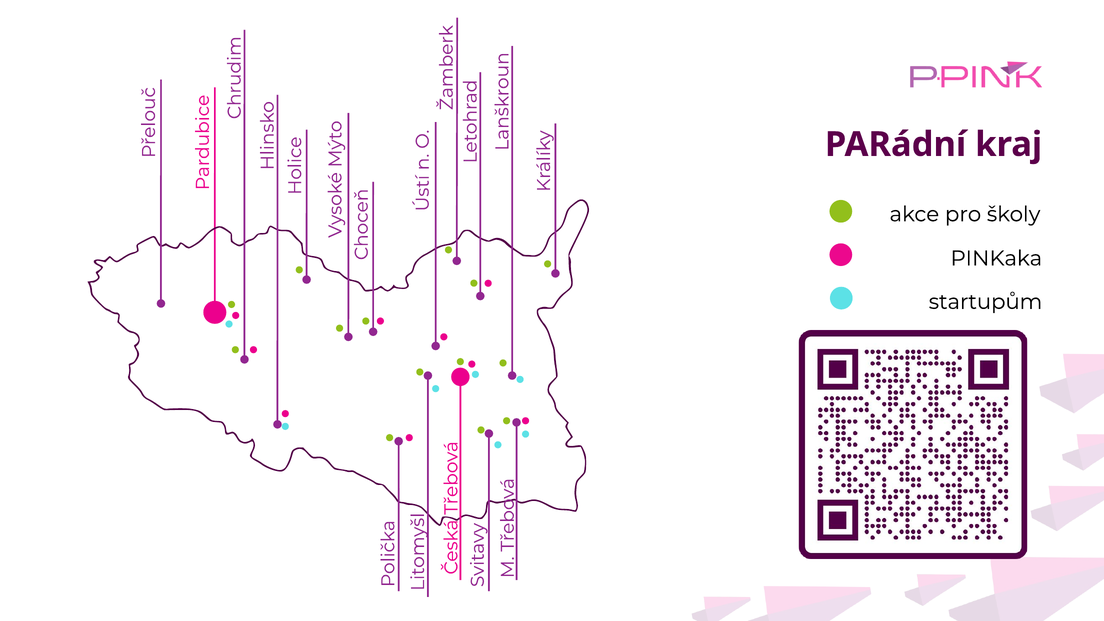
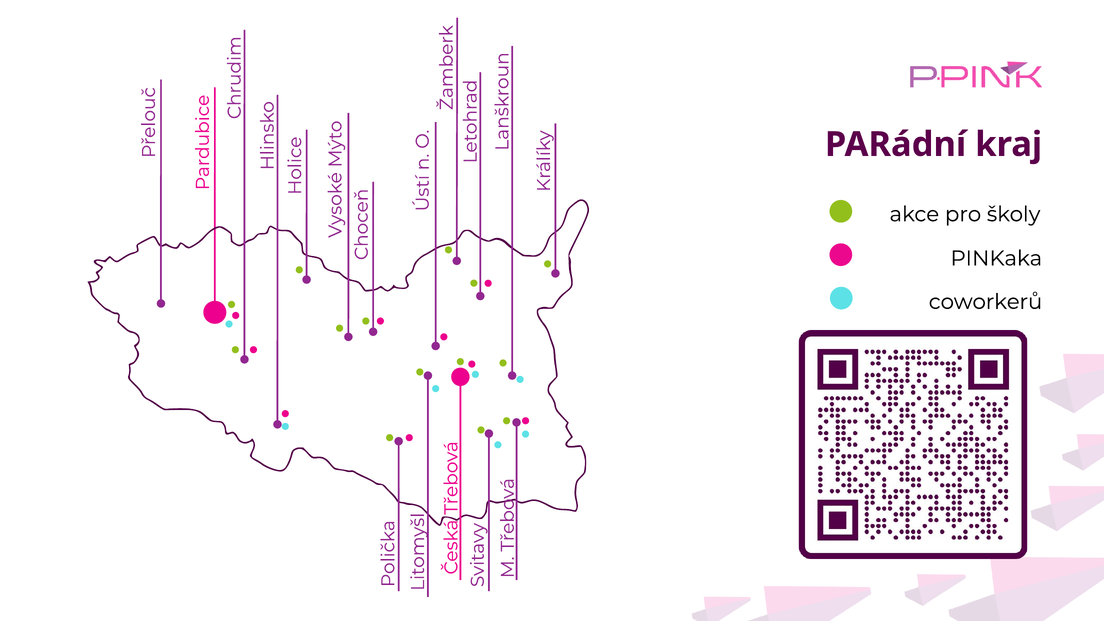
startupům: startupům -> coworkerů (986, 302)
